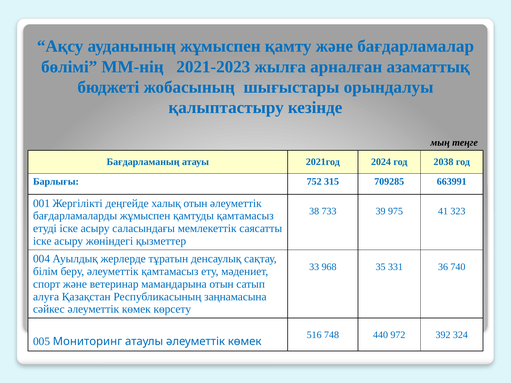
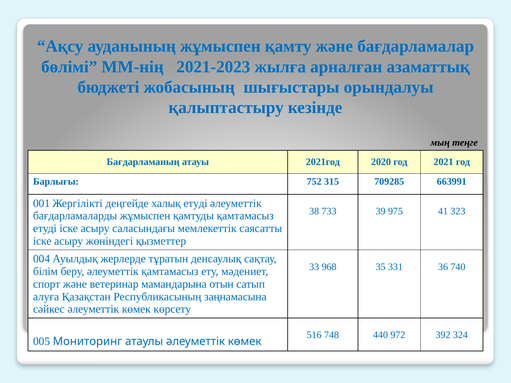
2024: 2024 -> 2020 (381, 162)
2038: 2038 -> 2021 (443, 162)
халық отын: отын -> етуді (195, 203)
